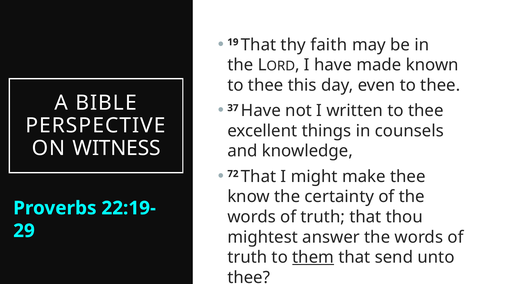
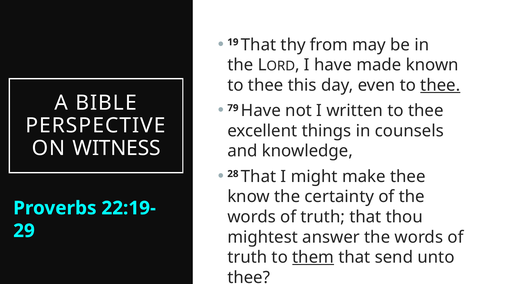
faith: faith -> from (329, 45)
thee underline: none -> present (440, 85)
37: 37 -> 79 (233, 108)
72: 72 -> 28 (233, 174)
